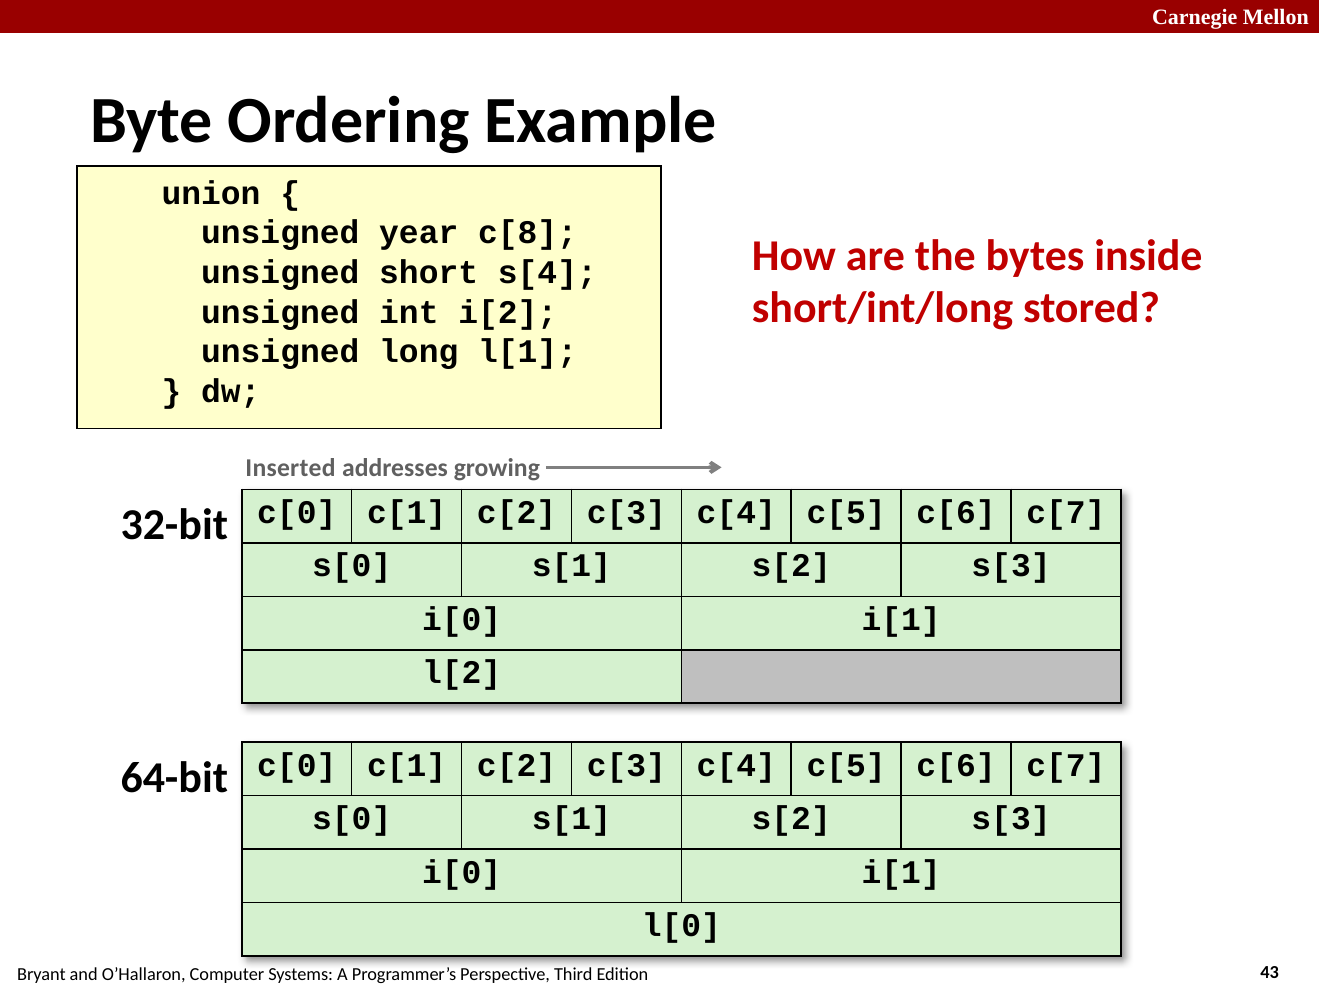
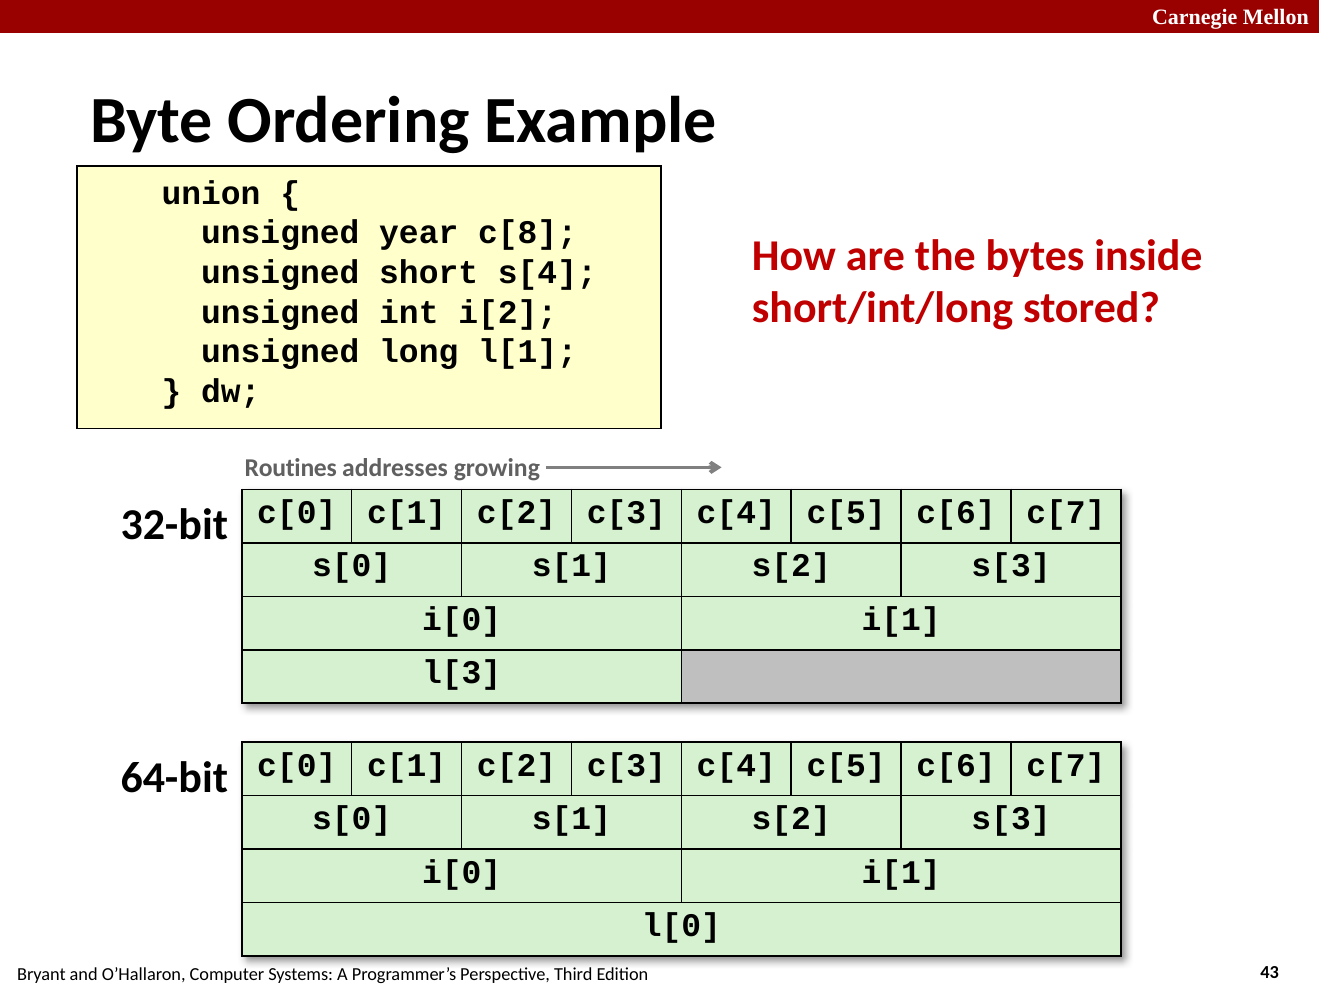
Inserted: Inserted -> Routines (291, 468)
l[2: l[2 -> l[3 (462, 673)
